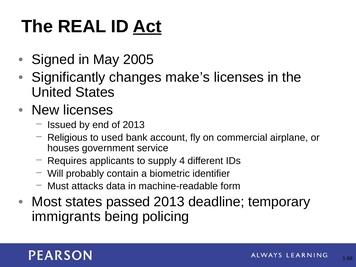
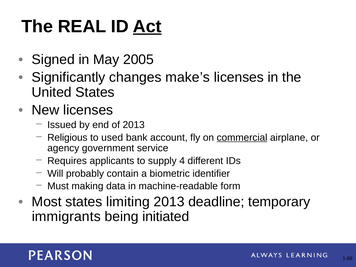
commercial underline: none -> present (242, 137)
houses: houses -> agency (63, 148)
attacks: attacks -> making (87, 186)
passed: passed -> limiting (128, 202)
policing: policing -> initiated (166, 217)
